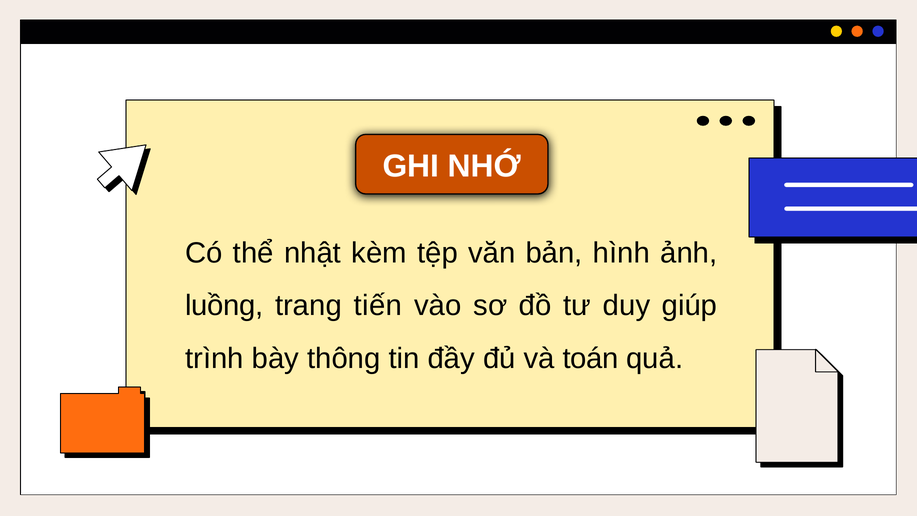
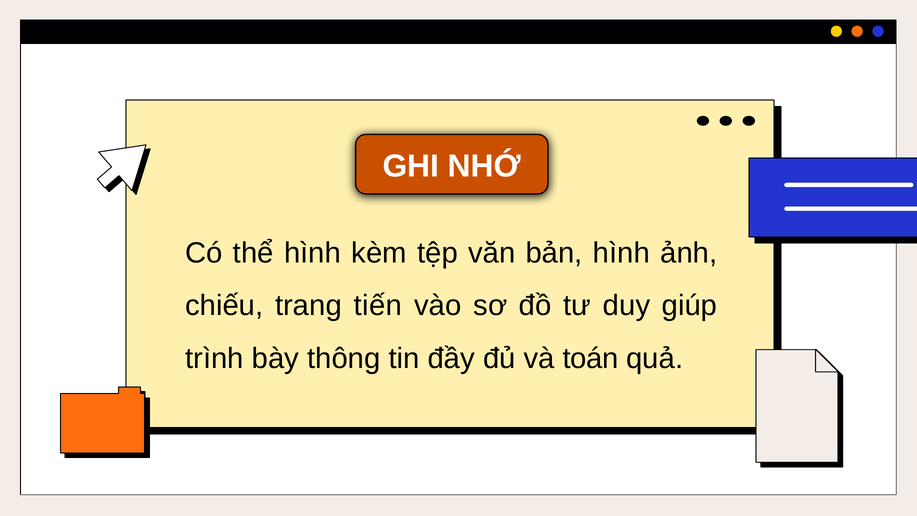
thể nhật: nhật -> hình (313, 253)
luồng: luồng -> chiếu (224, 306)
